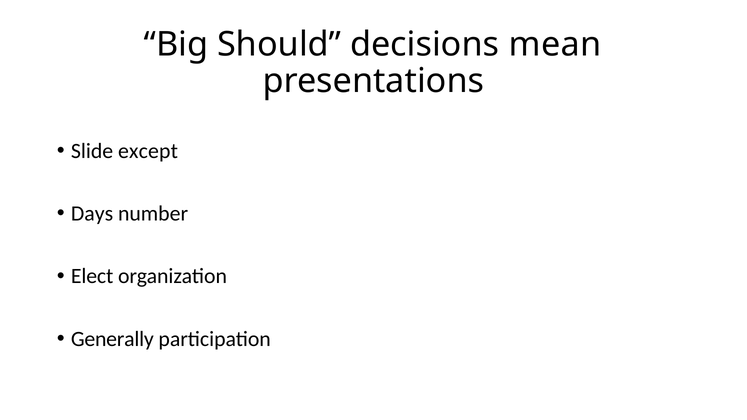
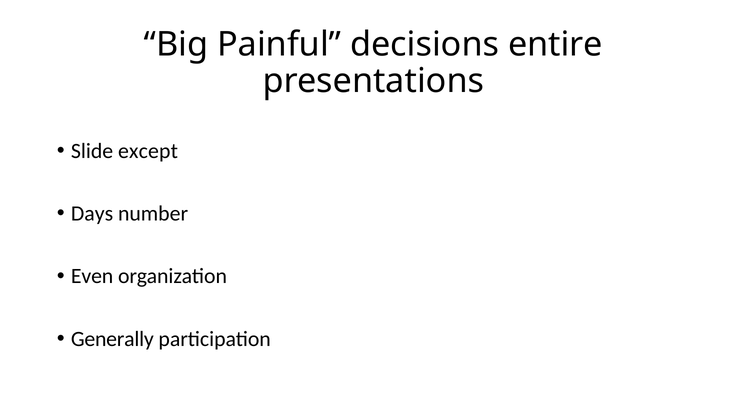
Should: Should -> Painful (279, 44)
mean: mean -> entire (555, 44)
Elect: Elect -> Even (92, 276)
